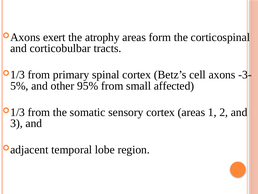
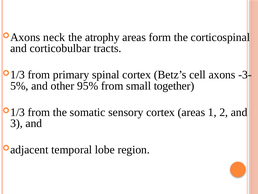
exert: exert -> neck (54, 37)
affected: affected -> together (174, 86)
